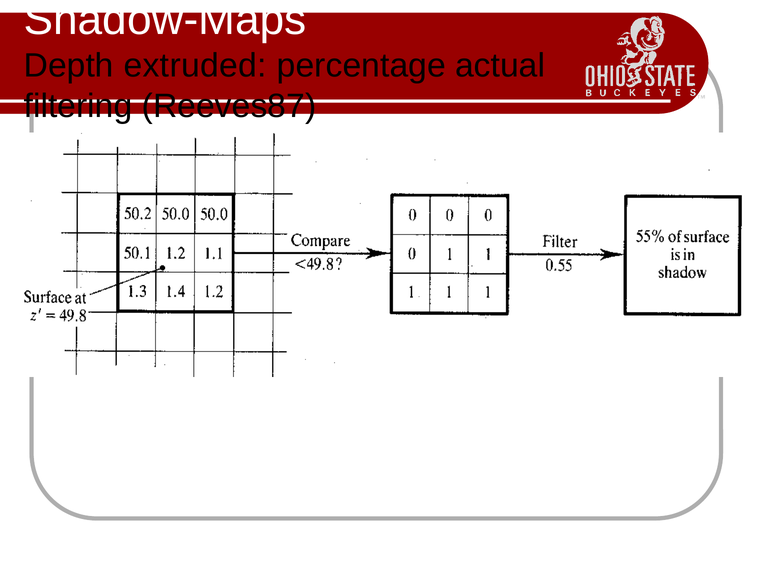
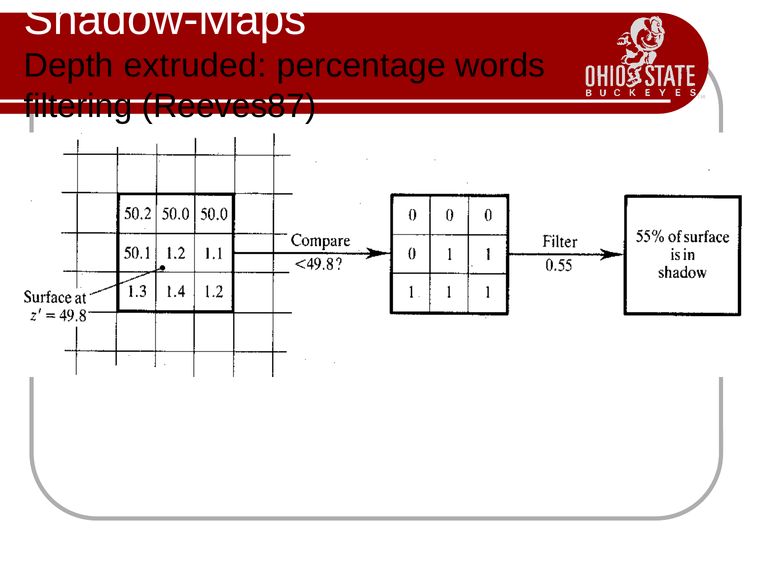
actual: actual -> words (500, 66)
